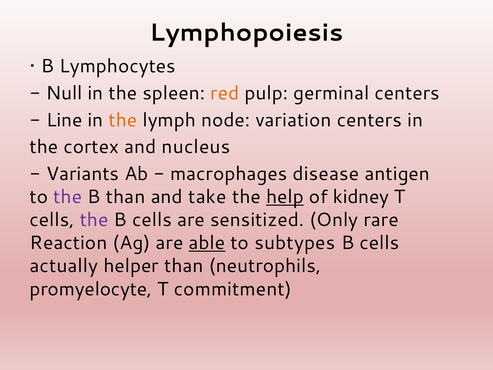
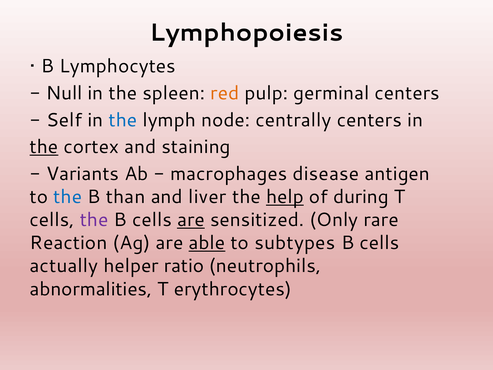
Line: Line -> Self (64, 120)
the colour: orange -> blue (123, 120)
variation: variation -> centrally (293, 120)
the underline: none -> present (44, 147)
nucleus: nucleus -> staining (196, 147)
the colour: purple -> blue (68, 197)
take: take -> liver (207, 197)
kidney: kidney -> during (361, 197)
are underline: none -> present (191, 220)
helper than: than -> ratio (184, 266)
promyelocyte: promyelocyte -> abnormalities (91, 289)
commitment: commitment -> erythrocytes (233, 289)
